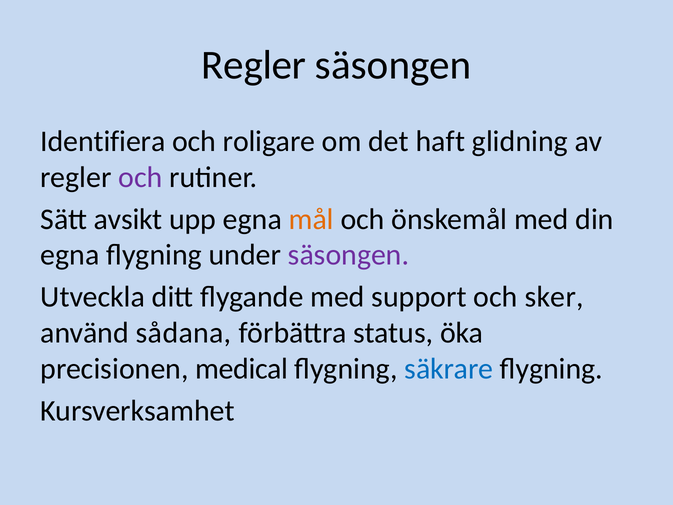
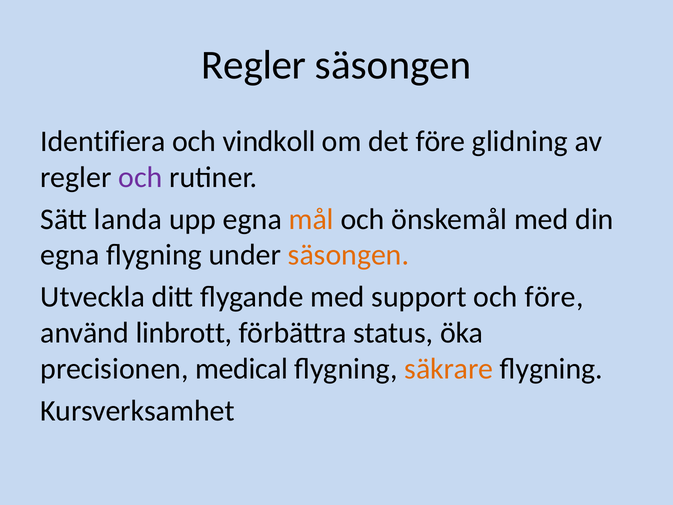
roligare: roligare -> vindkoll (269, 141)
det haft: haft -> före (440, 141)
avsikt: avsikt -> landa (128, 219)
säsongen colour: purple -> orange (349, 255)
och sker: sker -> före (554, 297)
sådana: sådana -> linbrott (184, 333)
säkrare colour: blue -> orange (449, 369)
